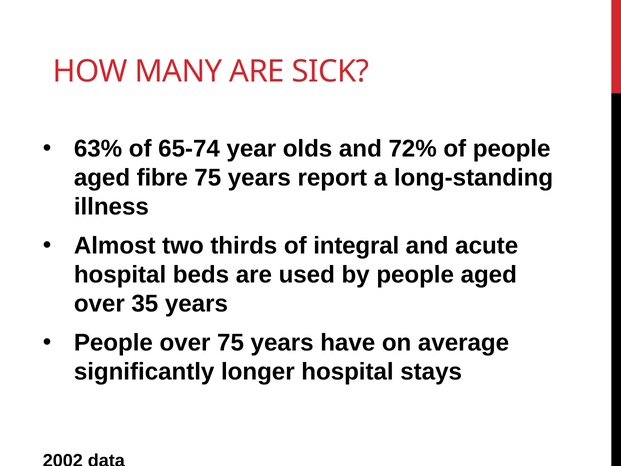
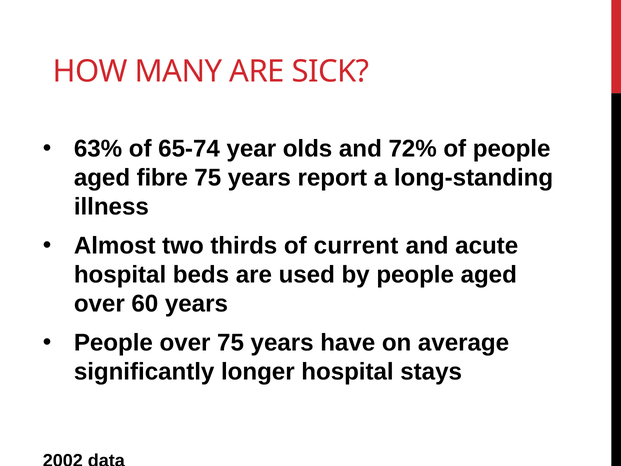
integral: integral -> current (356, 246)
35: 35 -> 60 (145, 304)
